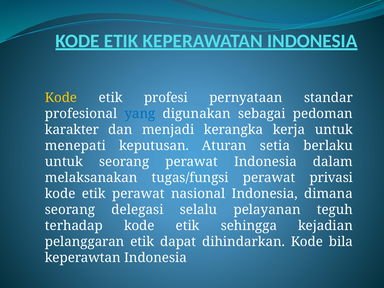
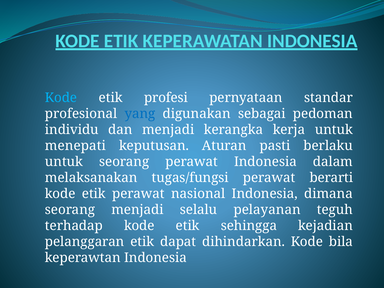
Kode colour: yellow -> light blue (61, 98)
karakter: karakter -> individu (72, 130)
setia: setia -> pasti (275, 146)
privasi: privasi -> berarti (331, 178)
seorang delegasi: delegasi -> menjadi (137, 210)
